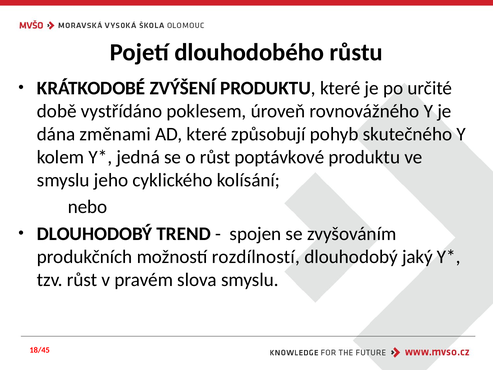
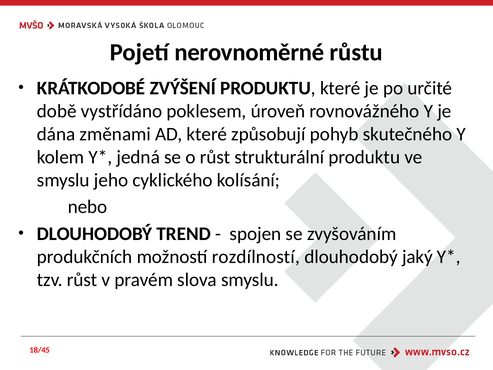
dlouhodobého: dlouhodobého -> nerovnoměrné (249, 52)
poptávkové: poptávkové -> strukturální (279, 157)
